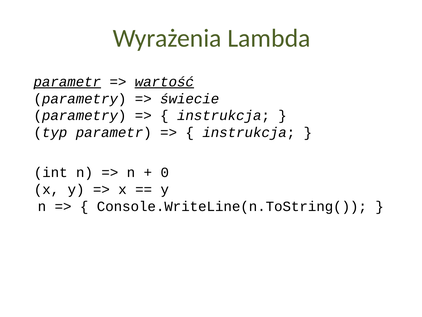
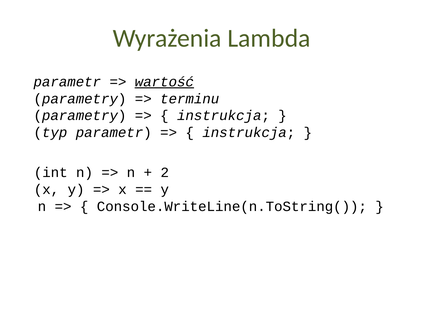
parametr underline: present -> none (67, 82)
świecie: świecie -> terminu (190, 99)
0: 0 -> 2 (165, 172)
